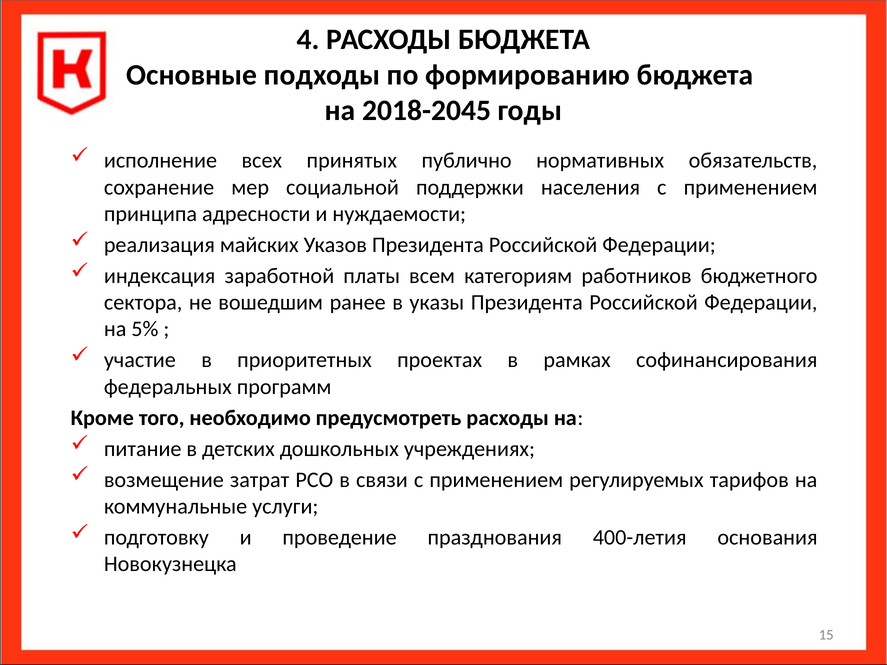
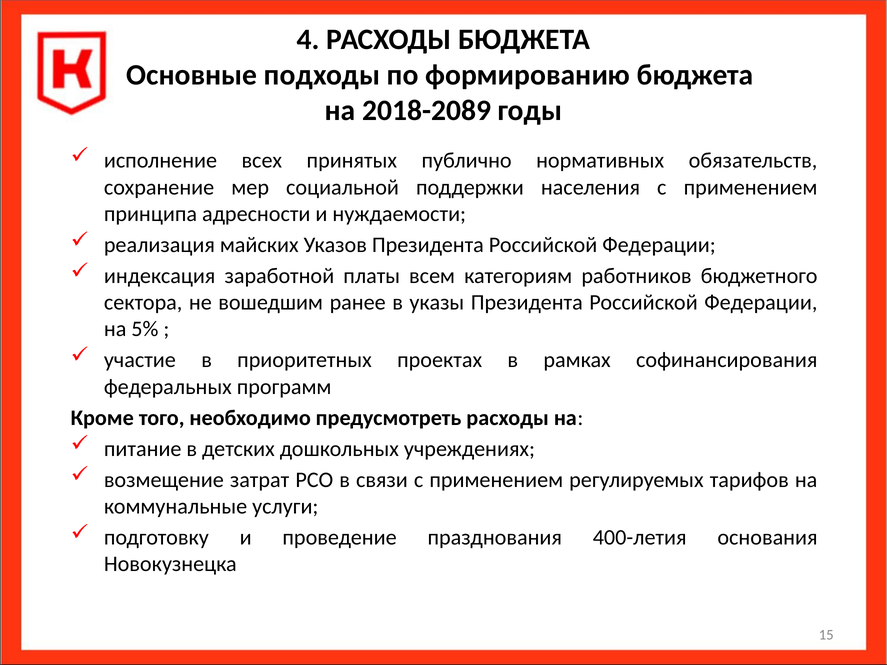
2018-2045: 2018-2045 -> 2018-2089 (427, 111)
